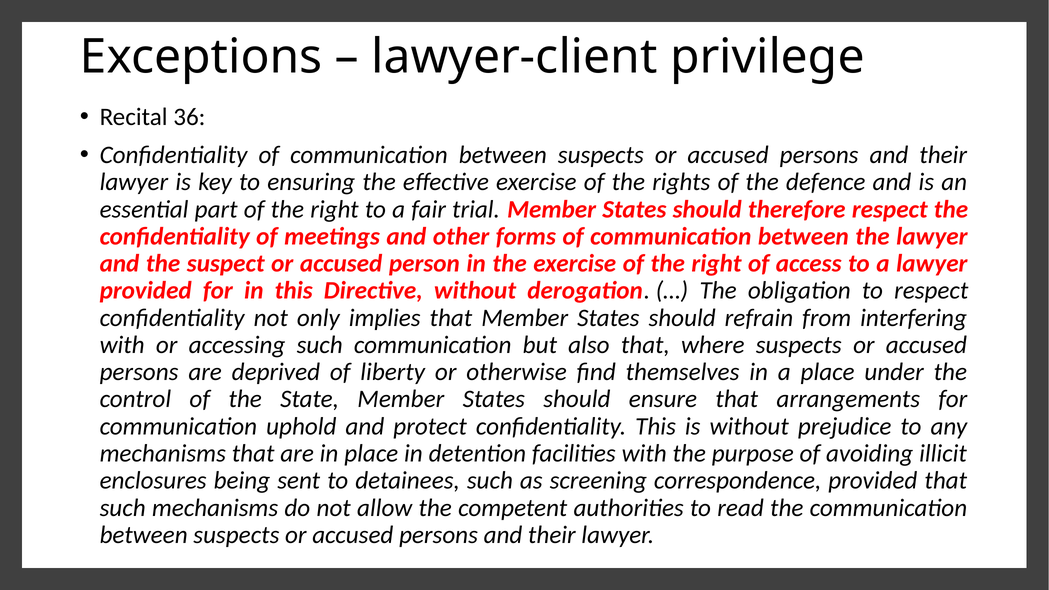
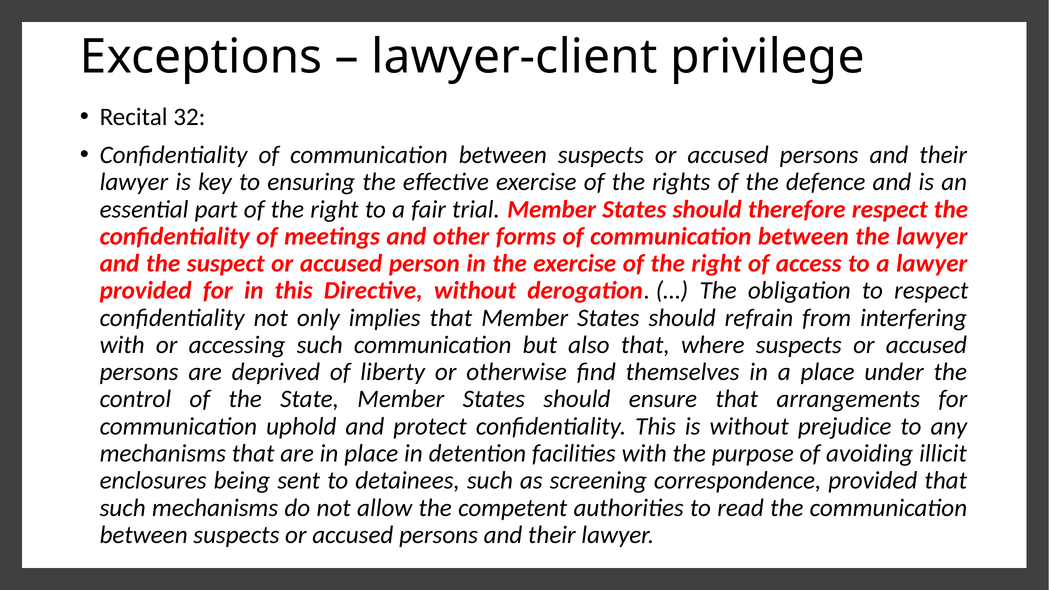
36: 36 -> 32 (189, 117)
